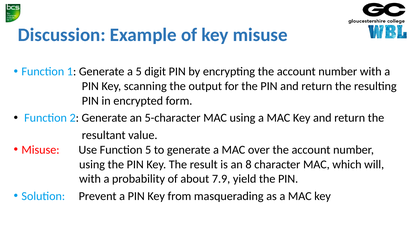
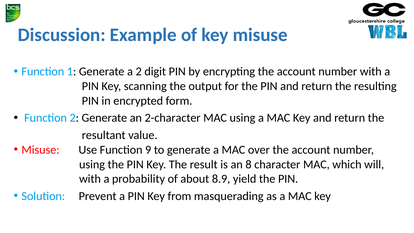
a 5: 5 -> 2 (139, 72)
5-character: 5-character -> 2-character (173, 118)
Function 5: 5 -> 9 (148, 150)
7.9: 7.9 -> 8.9 (221, 179)
